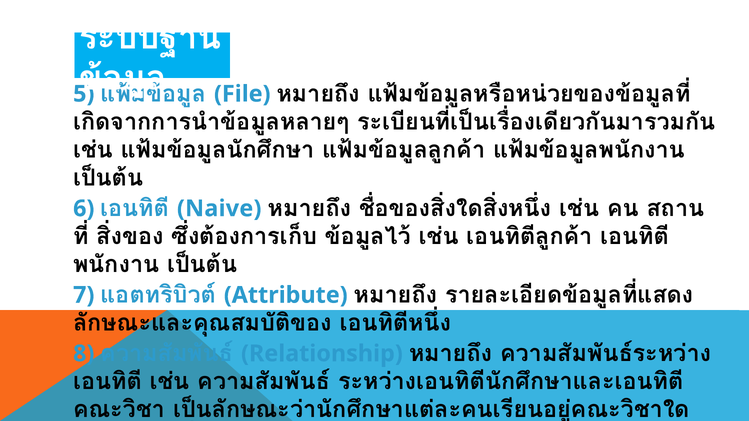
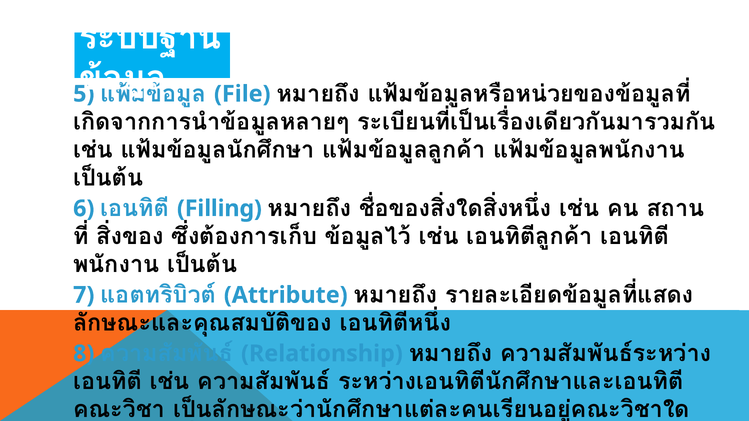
Naive: Naive -> Filling (219, 209)
